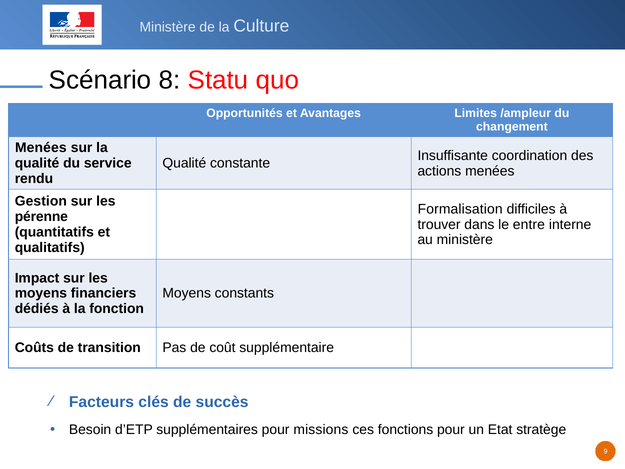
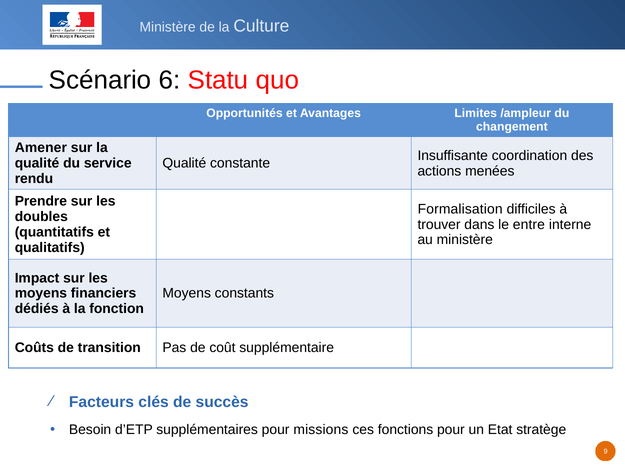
8: 8 -> 6 (170, 80)
Menées: Menées -> Amener (41, 148)
Gestion: Gestion -> Prendre (41, 201)
pérenne: pérenne -> doubles (41, 217)
